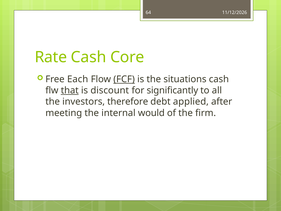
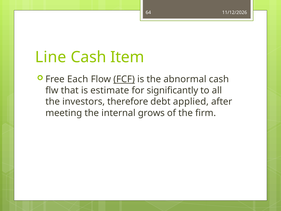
Rate: Rate -> Line (51, 57)
Core: Core -> Item (127, 57)
situations: situations -> abnormal (185, 79)
that underline: present -> none (70, 90)
discount: discount -> estimate (110, 90)
would: would -> grows (151, 113)
